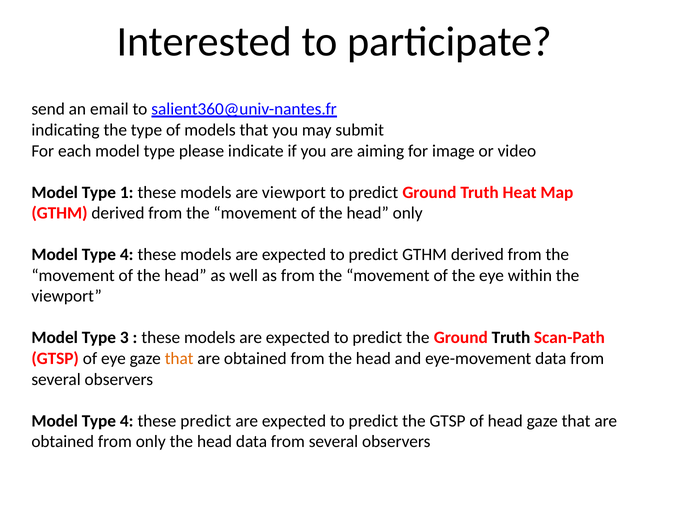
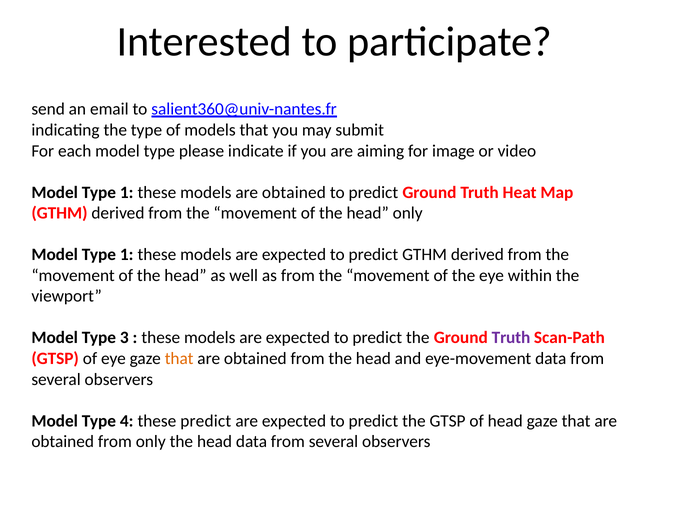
models are viewport: viewport -> obtained (294, 192)
4: 4 -> 1 (127, 255)
Truth colour: black -> purple (511, 338)
